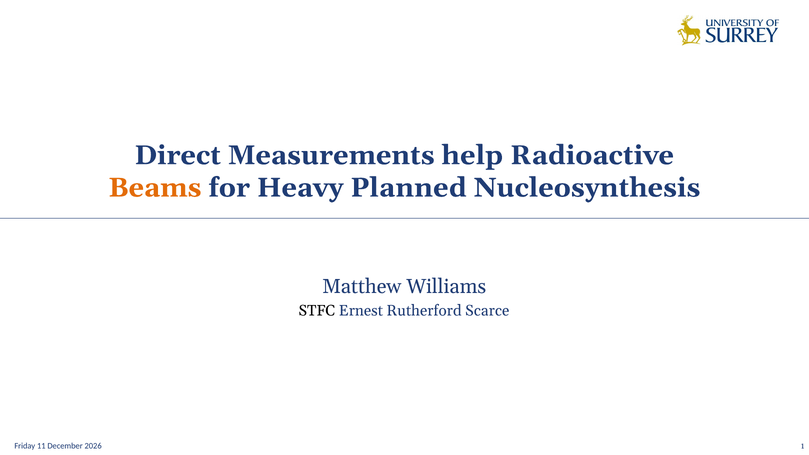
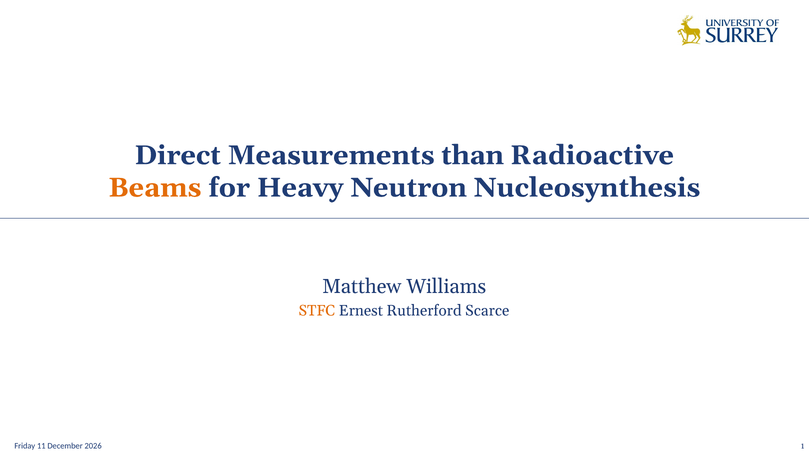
help: help -> than (473, 155)
Planned: Planned -> Neutron (409, 188)
STFC colour: black -> orange (317, 311)
